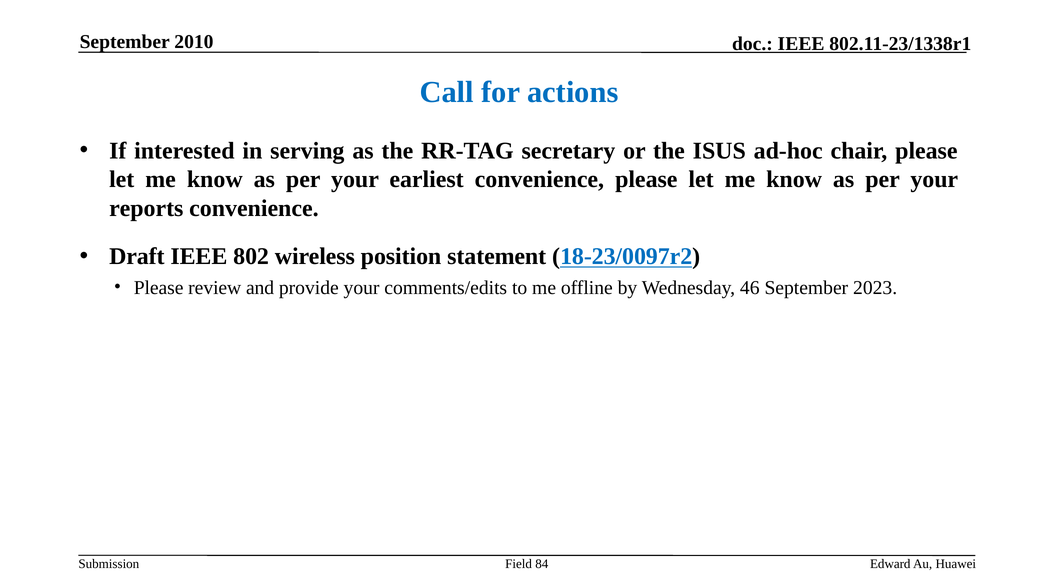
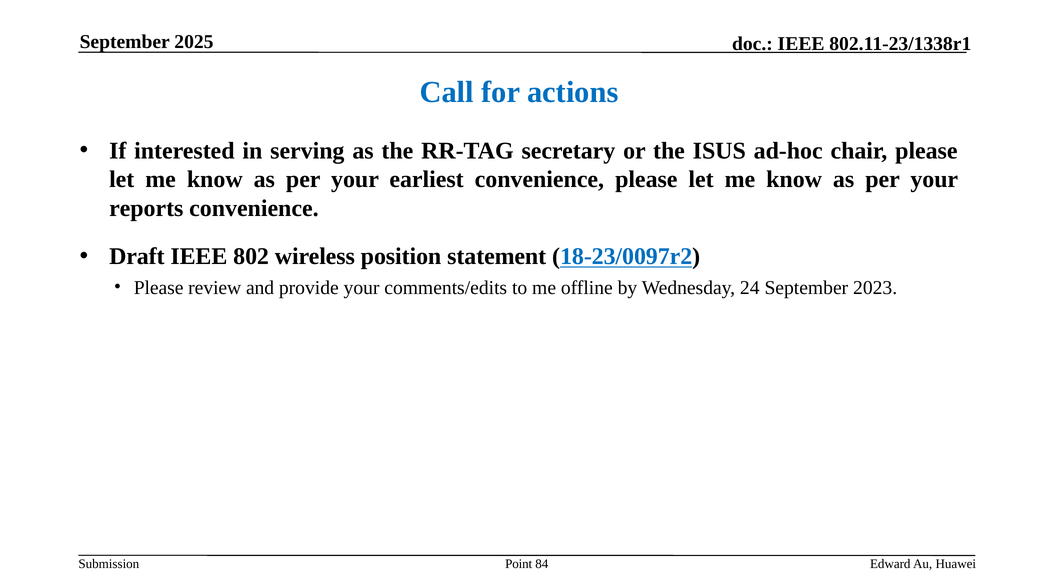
2010: 2010 -> 2025 (194, 42)
46: 46 -> 24 (750, 288)
Field: Field -> Point (519, 564)
